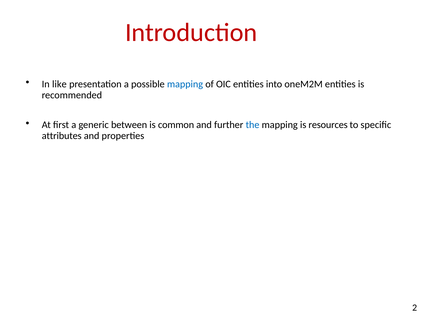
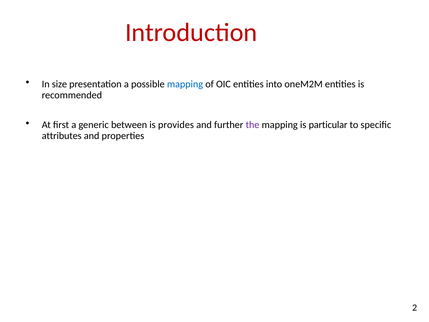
like: like -> size (59, 84)
common: common -> provides (176, 125)
the colour: blue -> purple (253, 125)
resources: resources -> particular (328, 125)
